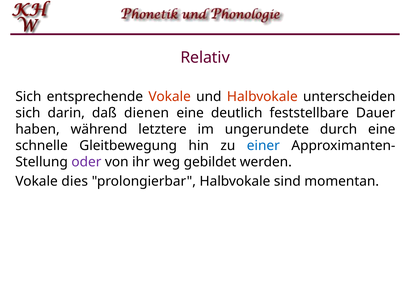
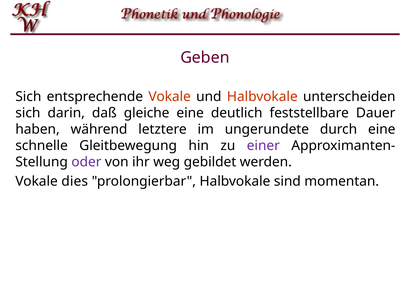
Relativ: Relativ -> Geben (205, 58)
dienen: dienen -> gleiche (147, 113)
einer colour: blue -> purple (263, 146)
